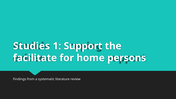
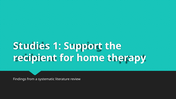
facilitate: facilitate -> recipient (35, 58)
persons: persons -> therapy (127, 58)
